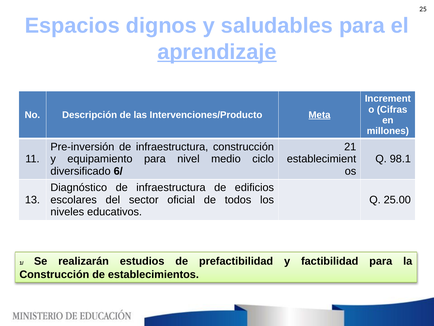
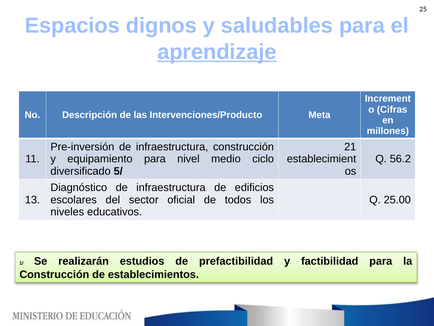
Meta underline: present -> none (320, 115)
98.1: 98.1 -> 56.2 (400, 159)
6/: 6/ -> 5/ (118, 171)
